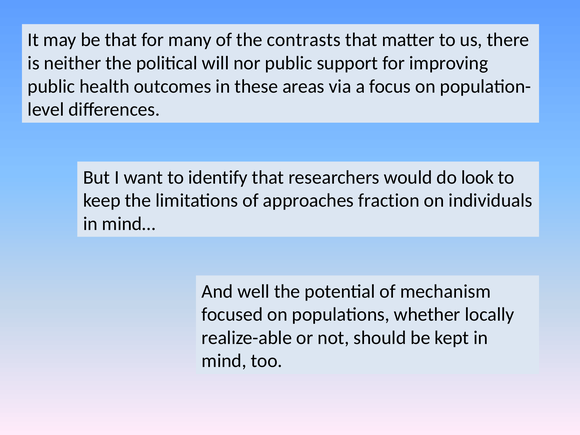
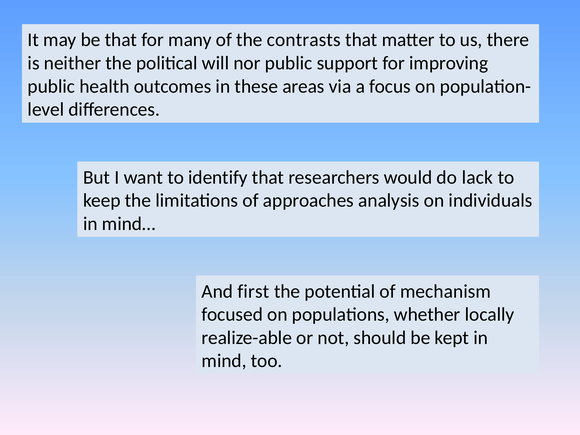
look: look -> lack (477, 177)
fraction: fraction -> analysis (389, 201)
well: well -> first (253, 291)
